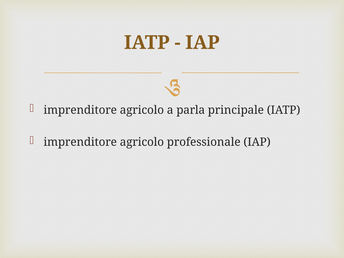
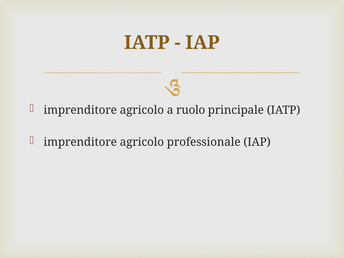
parla: parla -> ruolo (191, 110)
